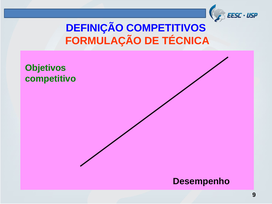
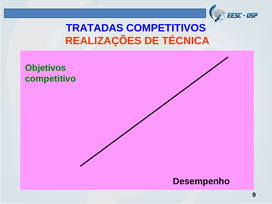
DEFINIÇÃO: DEFINIÇÃO -> TRATADAS (95, 28)
FORMULAÇÃO: FORMULAÇÃO -> REALIZAÇÕES (103, 41)
